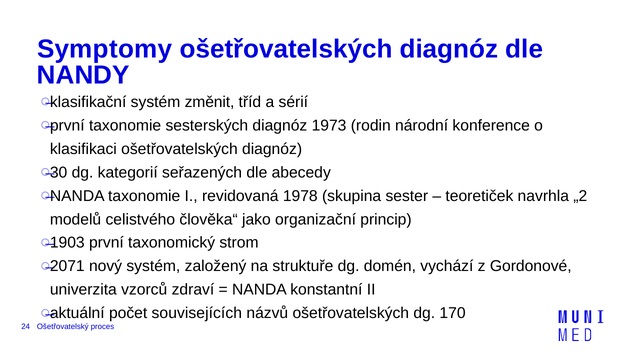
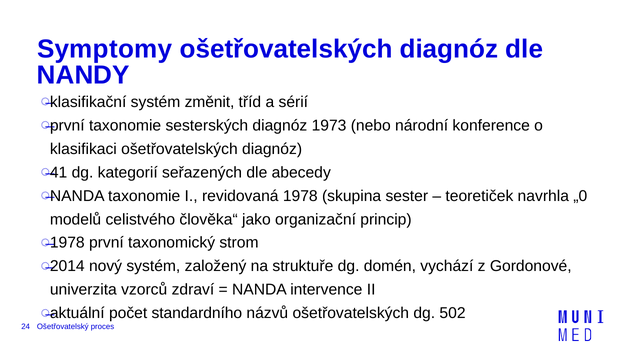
rodin: rodin -> nebo (371, 126)
30: 30 -> 41 (59, 172)
„2: „2 -> „0 (580, 196)
1903: 1903 -> 1978 (67, 243)
2071: 2071 -> 2014 (67, 266)
konstantní: konstantní -> intervence (326, 290)
souvisejících: souvisejících -> standardního (197, 313)
170: 170 -> 502 (453, 313)
